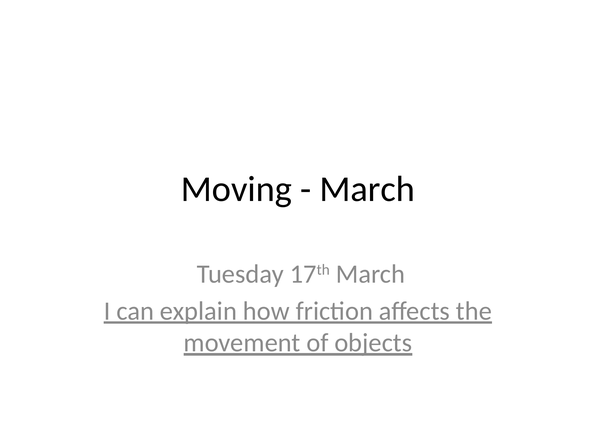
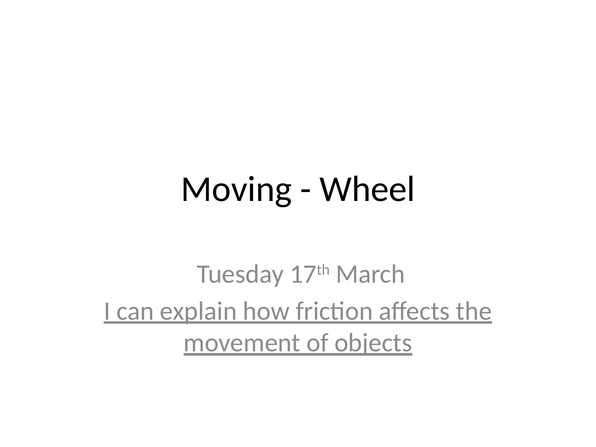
March: March -> Wheel (367, 189)
